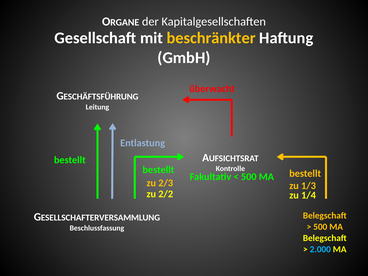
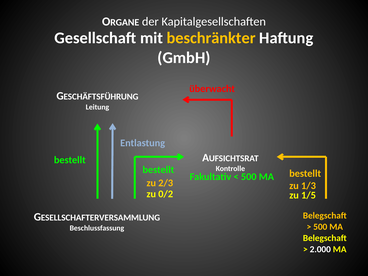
2/2: 2/2 -> 0/2 (166, 194)
1/4: 1/4 -> 1/5 (309, 195)
2.000 colour: light blue -> white (320, 249)
